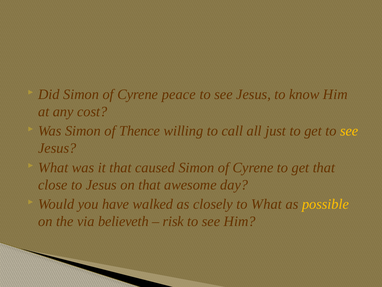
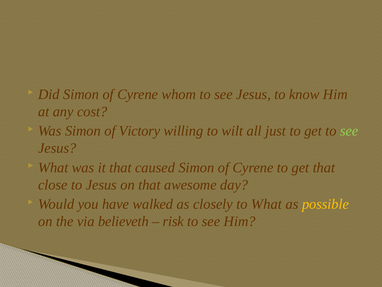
peace: peace -> whom (179, 94)
Thence: Thence -> Victory (140, 131)
call: call -> wilt (232, 131)
see colour: yellow -> light green (349, 131)
